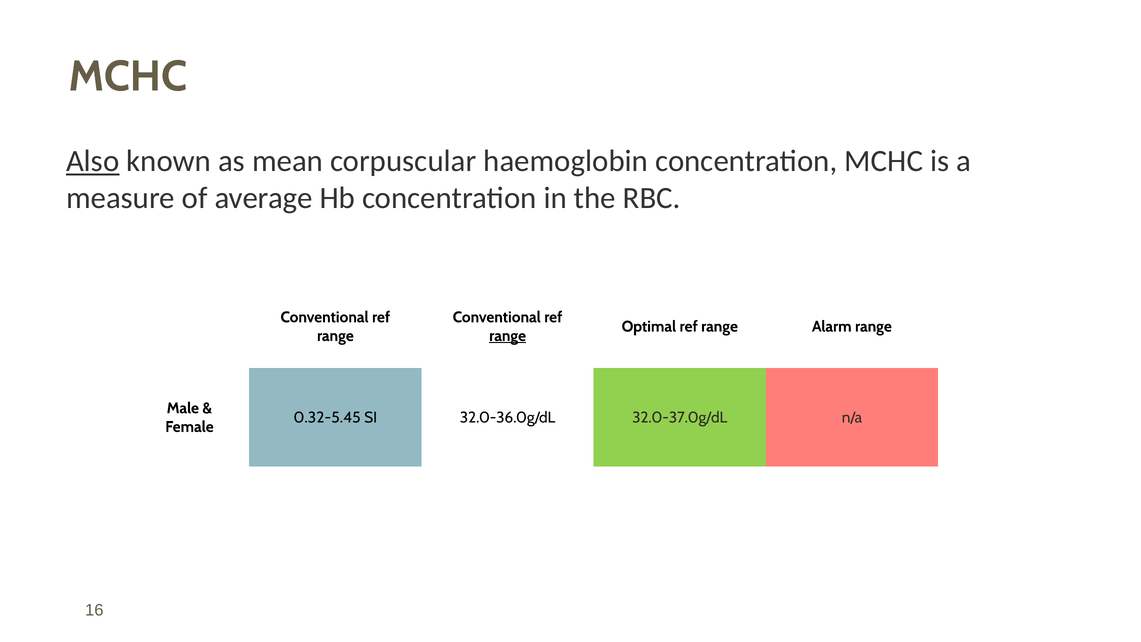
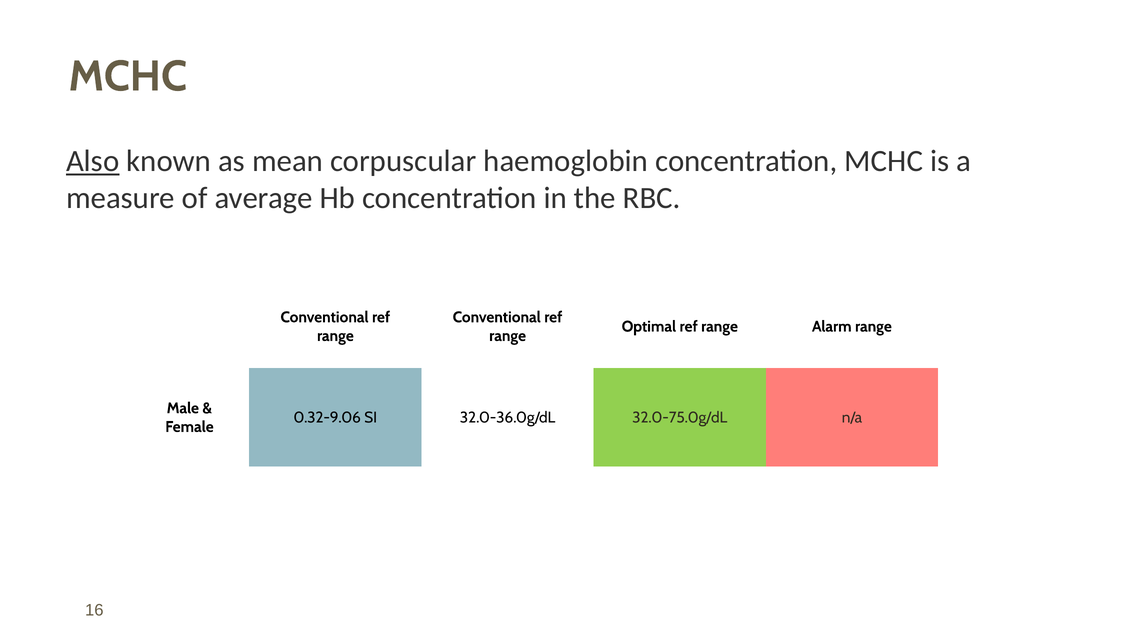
range underline: present -> none (508, 336)
0.32-5.45: 0.32-5.45 -> 0.32-9.06 (327, 417)
32.0-37.0g/dL: 32.0-37.0g/dL -> 32.0-75.0g/dL (680, 417)
